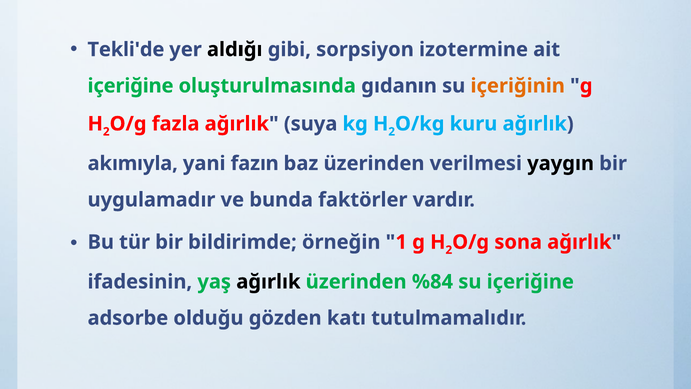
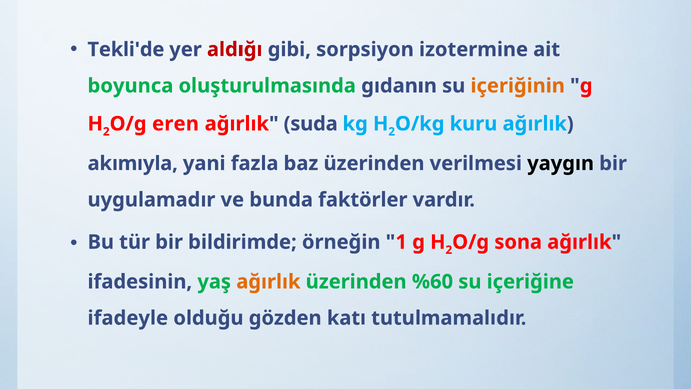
aldığı colour: black -> red (235, 49)
içeriğine: içeriğine -> boyunca (130, 86)
fazla: fazla -> eren (175, 124)
suya: suya -> suda (311, 124)
fazın: fazın -> fazla (255, 163)
ağırlık colour: black -> orange (268, 282)
%84: %84 -> %60 (432, 282)
adsorbe: adsorbe -> ifadeyle (128, 318)
